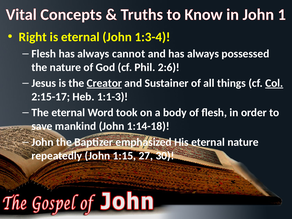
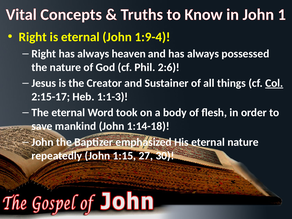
1:3-4: 1:3-4 -> 1:9-4 (153, 37)
Flesh: Flesh -> Right (44, 54)
cannot: cannot -> heaven (129, 54)
Creator underline: present -> none (104, 83)
